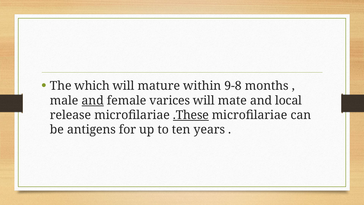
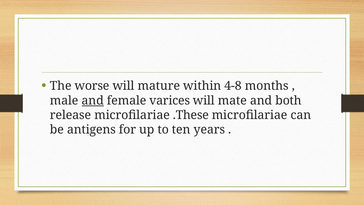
which: which -> worse (92, 86)
9-8: 9-8 -> 4-8 (233, 86)
local: local -> both (289, 100)
.These underline: present -> none (191, 115)
